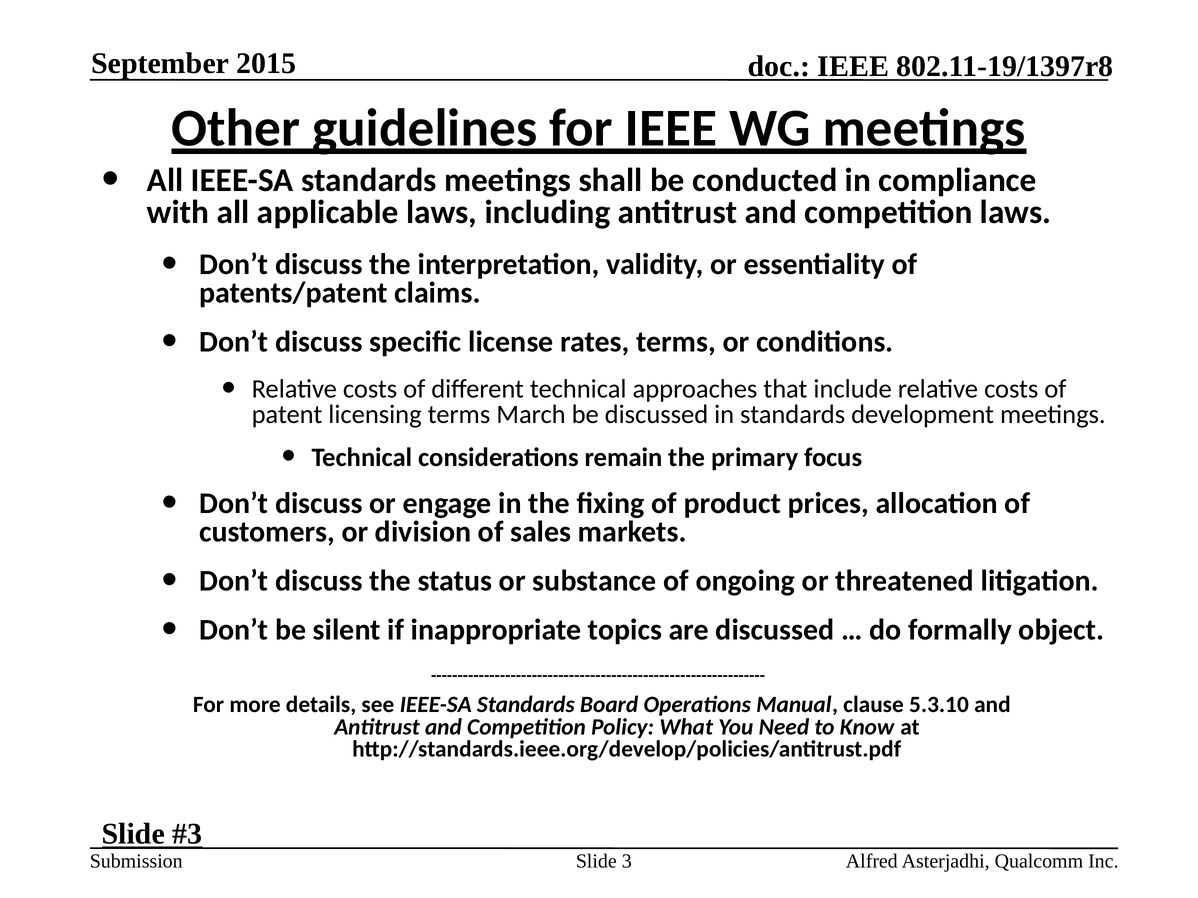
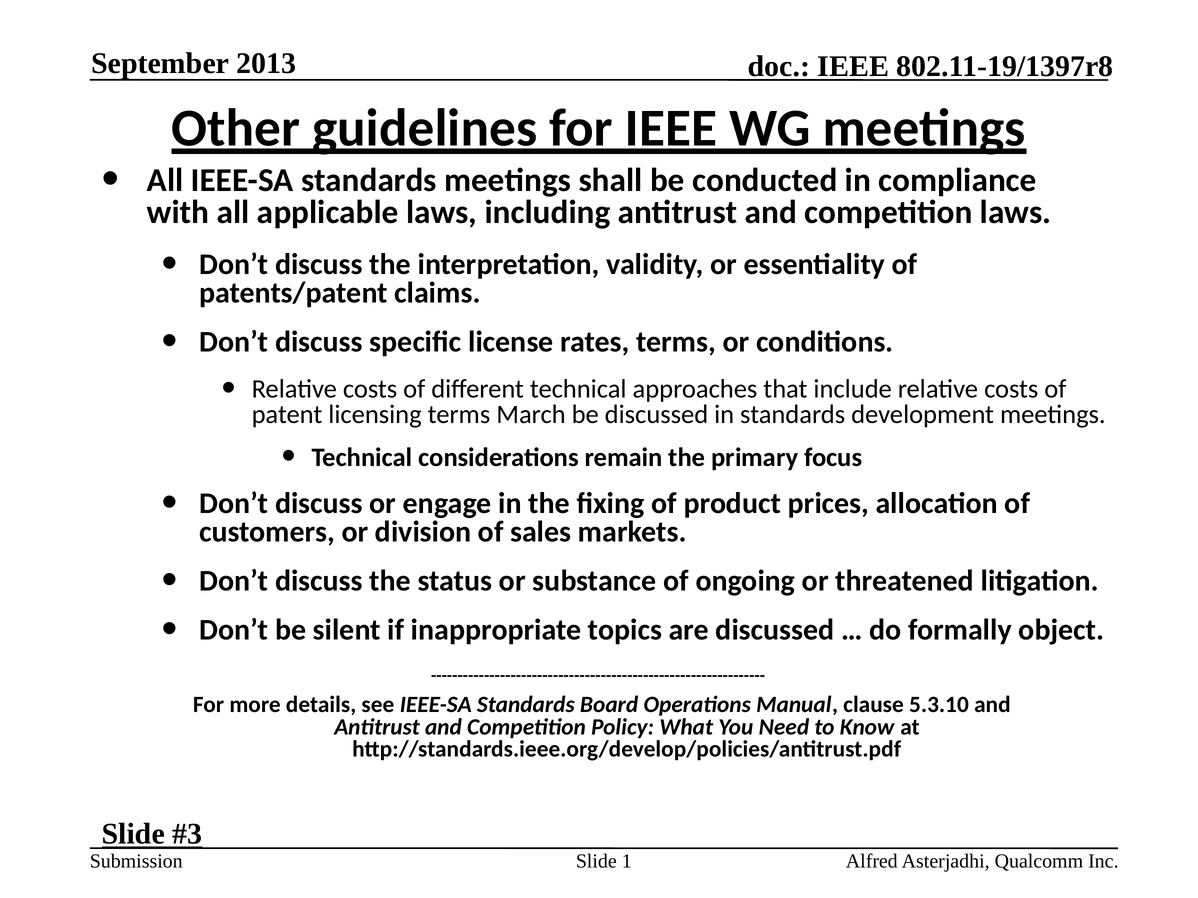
2015: 2015 -> 2013 (266, 64)
3: 3 -> 1 (627, 862)
